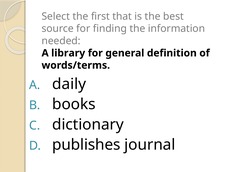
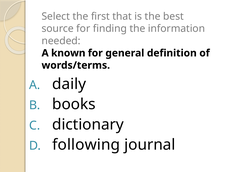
library: library -> known (68, 53)
publishes: publishes -> following (86, 145)
